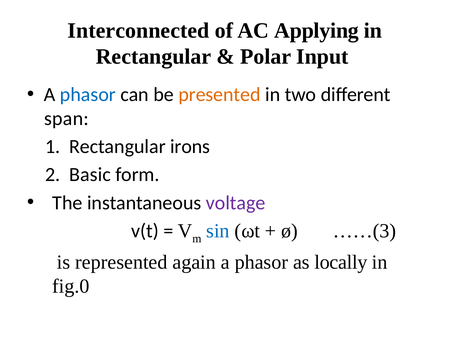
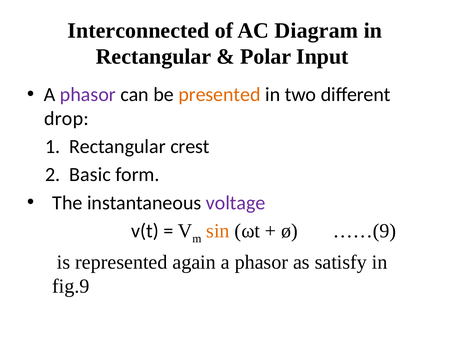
Applying: Applying -> Diagram (316, 30)
phasor colour: blue -> purple (88, 94)
span: span -> drop (66, 118)
irons: irons -> crest (190, 146)
sin colour: blue -> orange (218, 230)
……(3: ……(3 -> ……(9 (365, 230)
locally: locally -> satisfy (341, 262)
fig.0: fig.0 -> fig.9 (71, 286)
